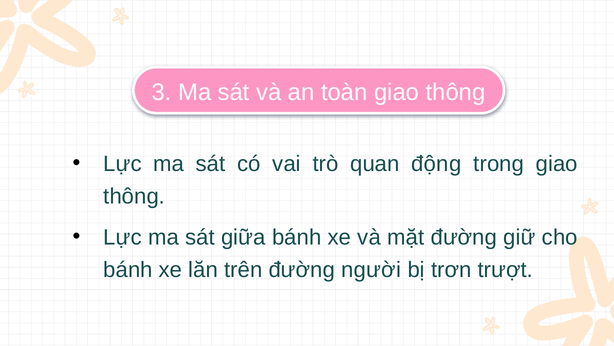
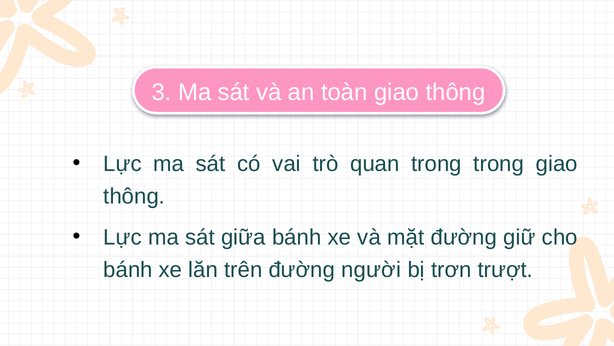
quan động: động -> trong (436, 164)
